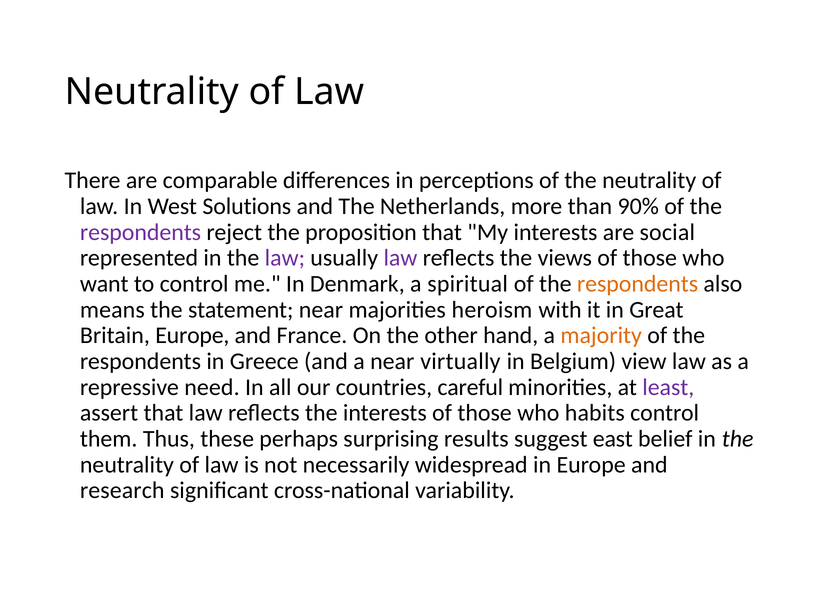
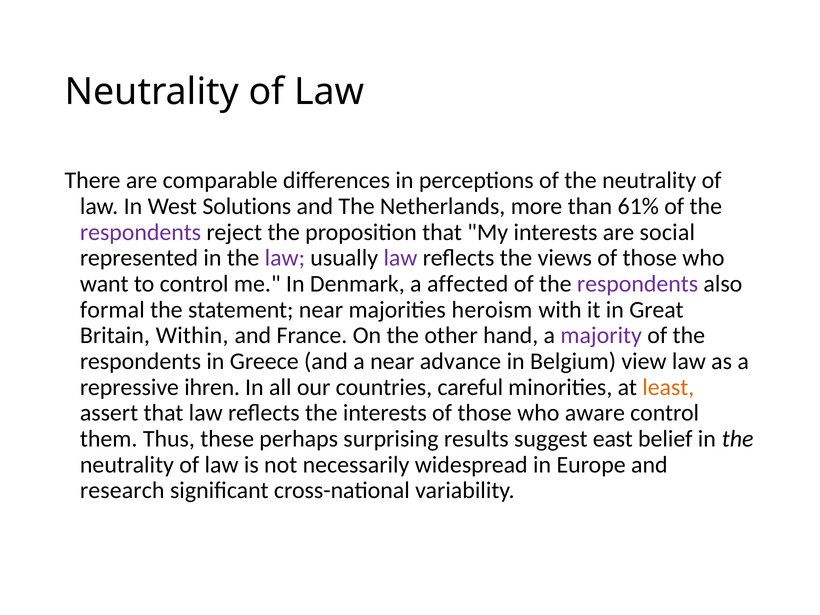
90%: 90% -> 61% (638, 206)
spiritual: spiritual -> affected (468, 284)
respondents colour: orange -> purple (638, 284)
means: means -> formal (112, 310)
Britain Europe: Europe -> Within (192, 336)
majority colour: orange -> purple (601, 336)
virtually: virtually -> advance (460, 361)
need: need -> ihren (212, 387)
least colour: purple -> orange (668, 387)
habits: habits -> aware (595, 413)
